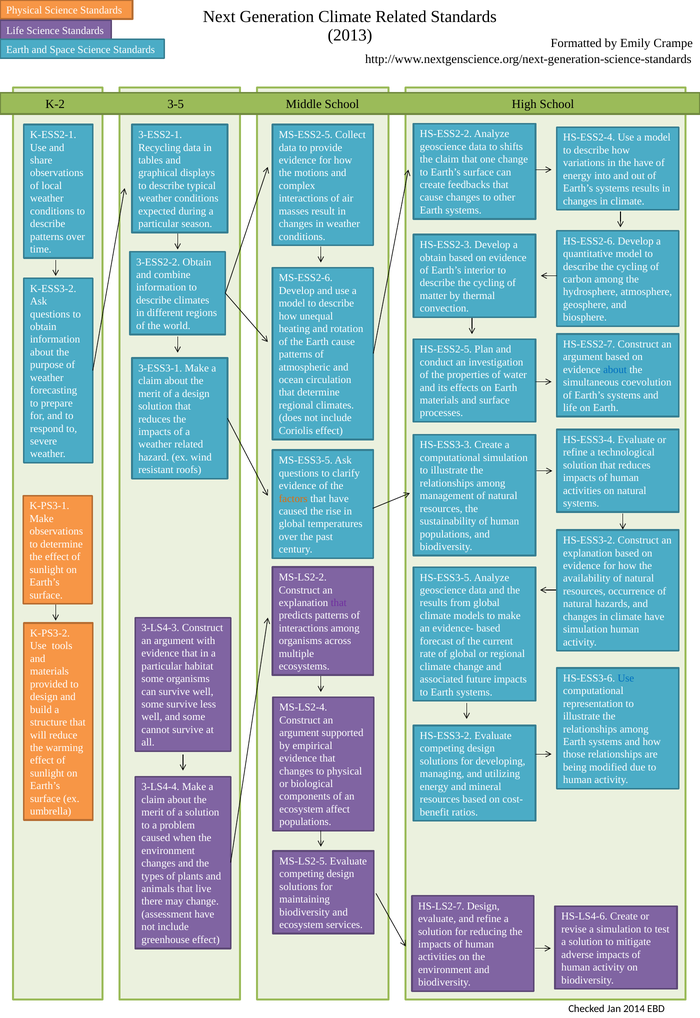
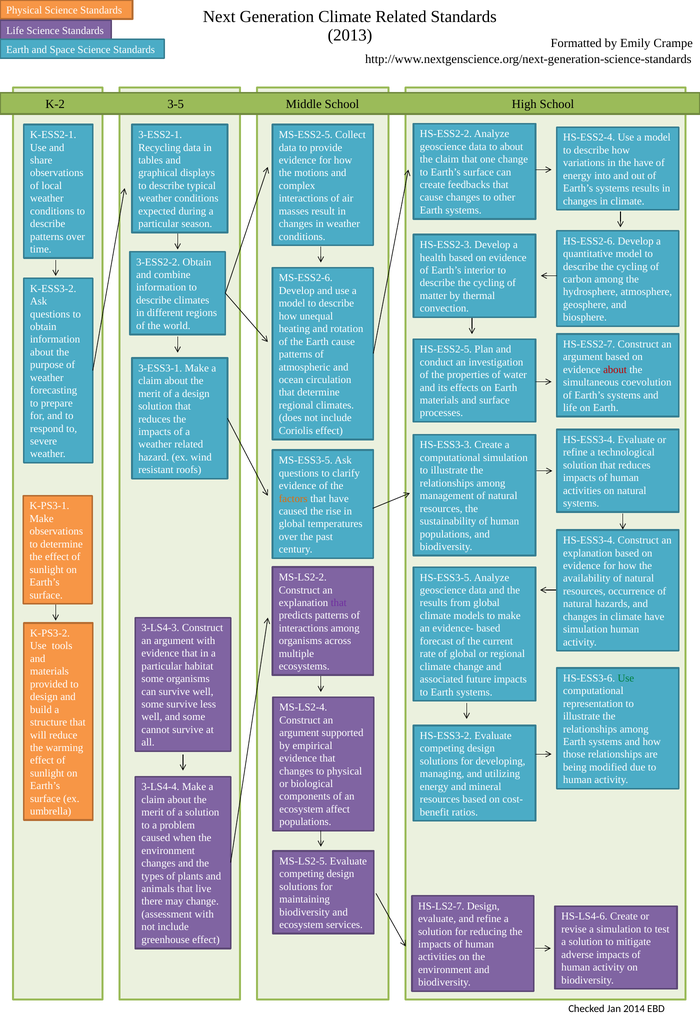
to shifts: shifts -> about (512, 147)
obtain: obtain -> health (433, 258)
about colour: blue -> red (615, 370)
HS-ESS3-2: HS-ESS3-2 -> HS-ESS3-4 (589, 540)
Use colour: blue -> green (626, 678)
assessment have: have -> with (204, 914)
